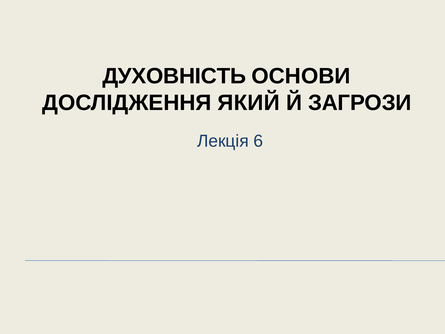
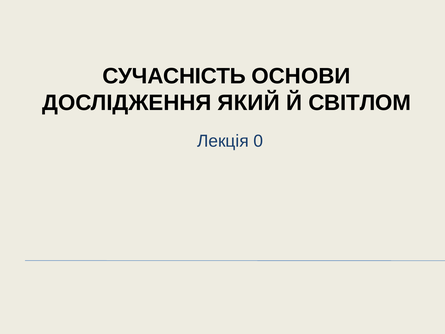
ДУХОВНІСТЬ: ДУХОВНІСТЬ -> СУЧАСНІСТЬ (174, 76)
ЗАГРОЗИ: ЗАГРОЗИ -> СВІТЛОМ (360, 103)
6: 6 -> 0 (258, 141)
